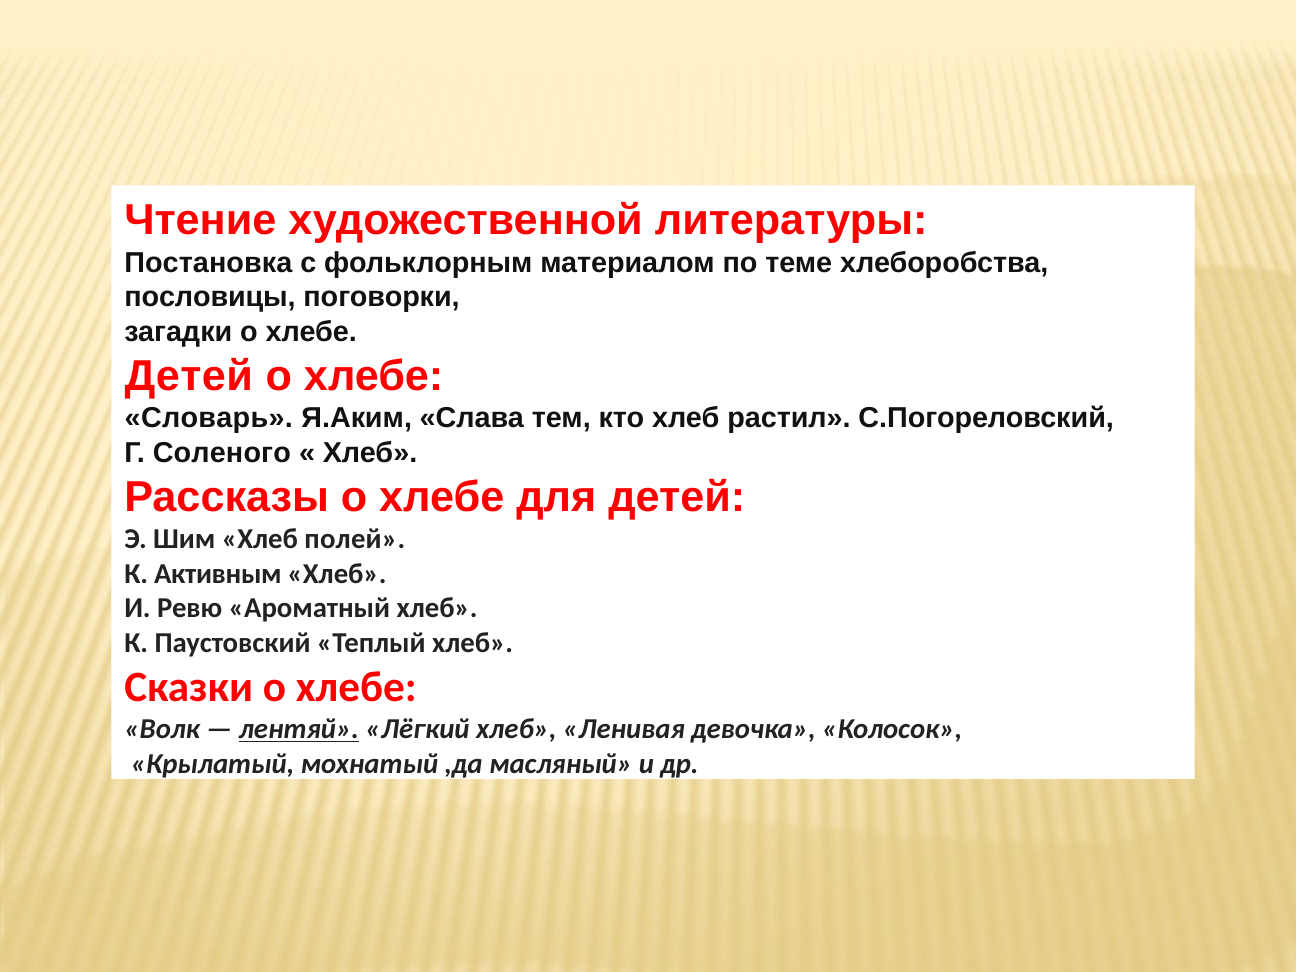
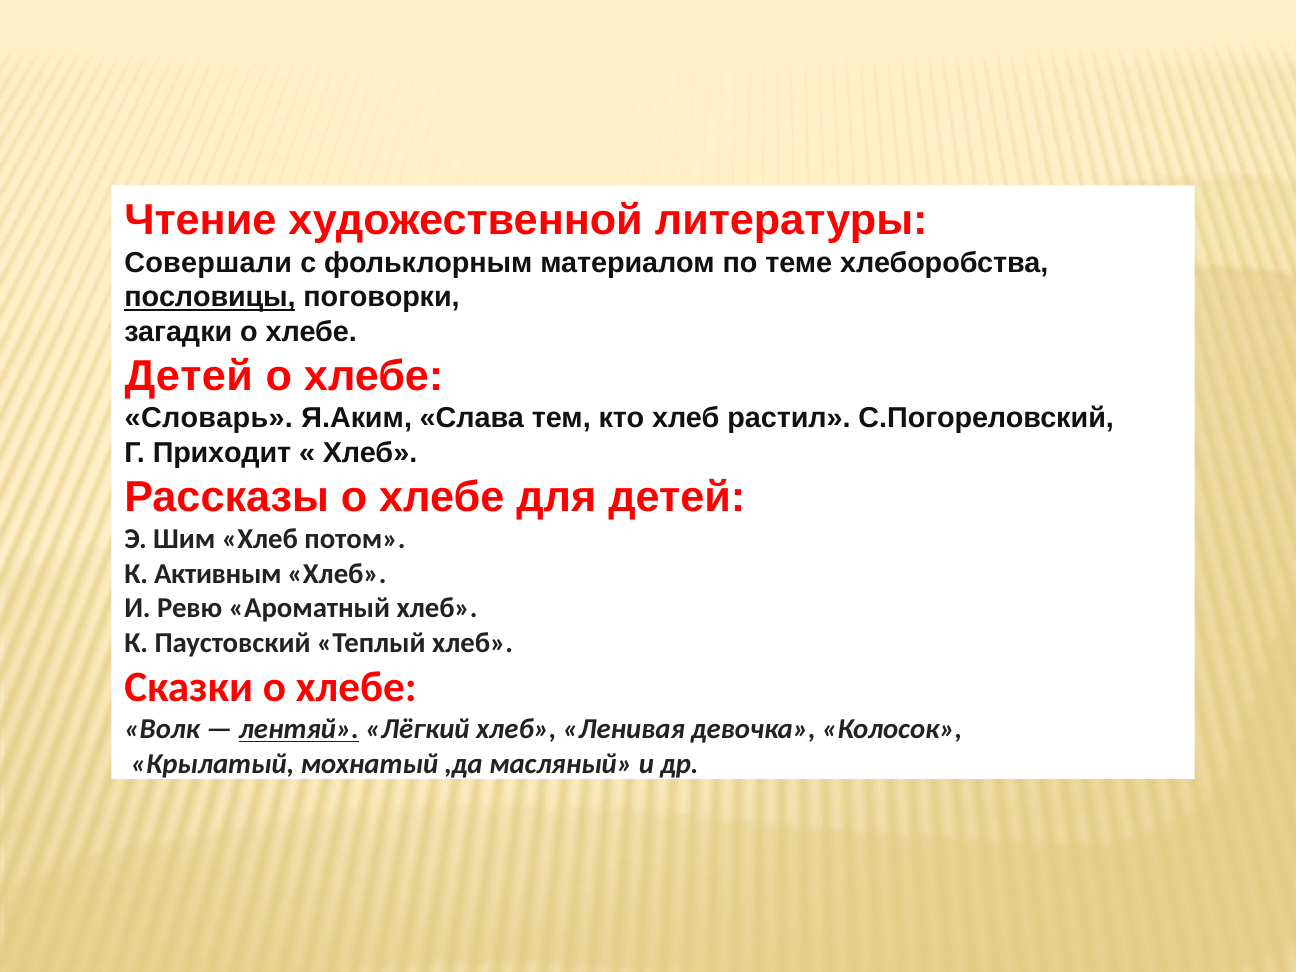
Постановка: Постановка -> Совершали (208, 263)
пословицы underline: none -> present (210, 297)
Соленого: Соленого -> Приходит (222, 453)
полей: полей -> потом (355, 539)
